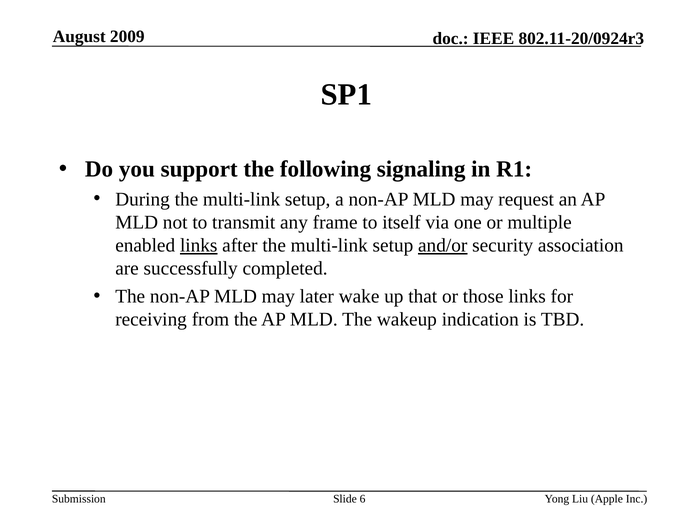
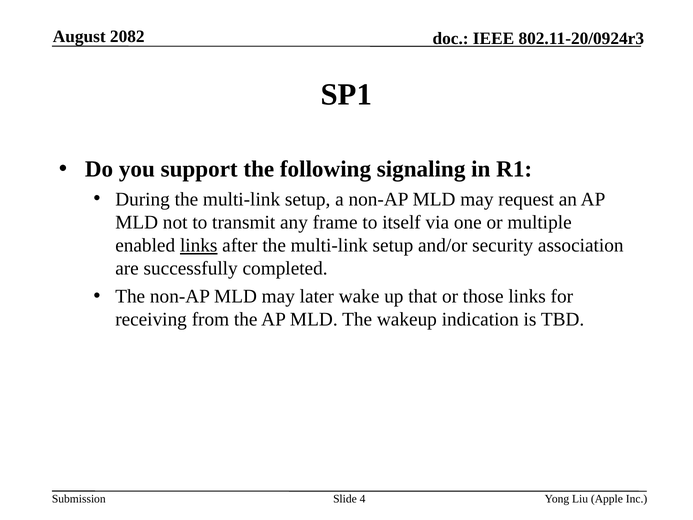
2009: 2009 -> 2082 (127, 37)
and/or underline: present -> none (443, 245)
6: 6 -> 4 (363, 498)
